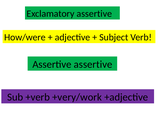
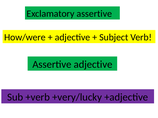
assertive: assertive -> adjective (93, 65)
+very/work: +very/work -> +very/lucky (77, 97)
